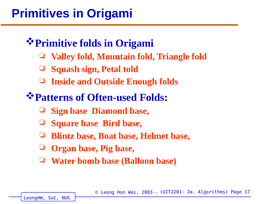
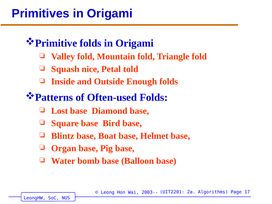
Squash sign: sign -> nice (90, 69)
Sign: Sign -> Lost (59, 111)
